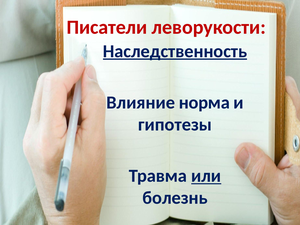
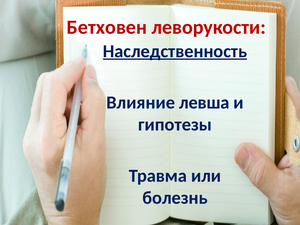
Писатели: Писатели -> Бетховен (107, 27)
норма: норма -> левша (204, 103)
или underline: present -> none (206, 176)
